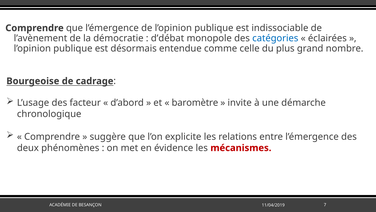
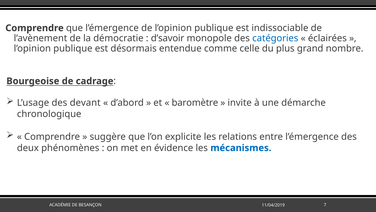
d’débat: d’débat -> d’savoir (168, 38)
facteur: facteur -> devant (85, 103)
mécanismes colour: red -> blue (241, 148)
